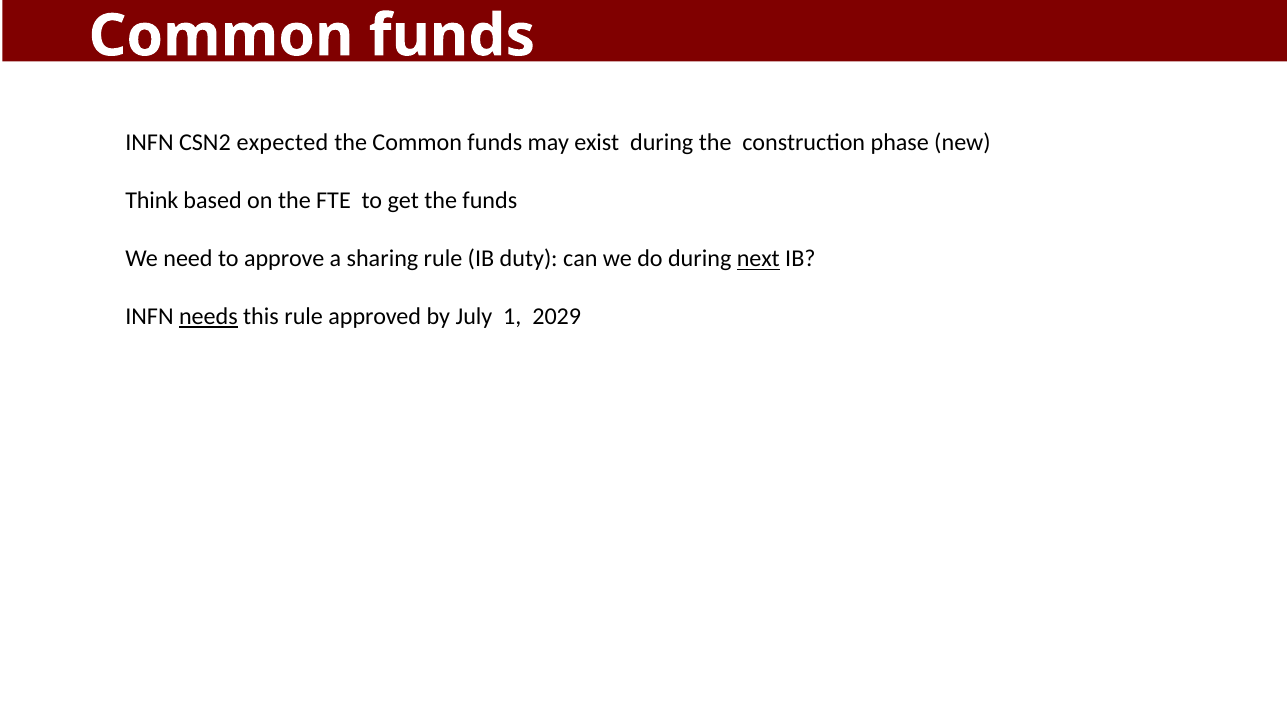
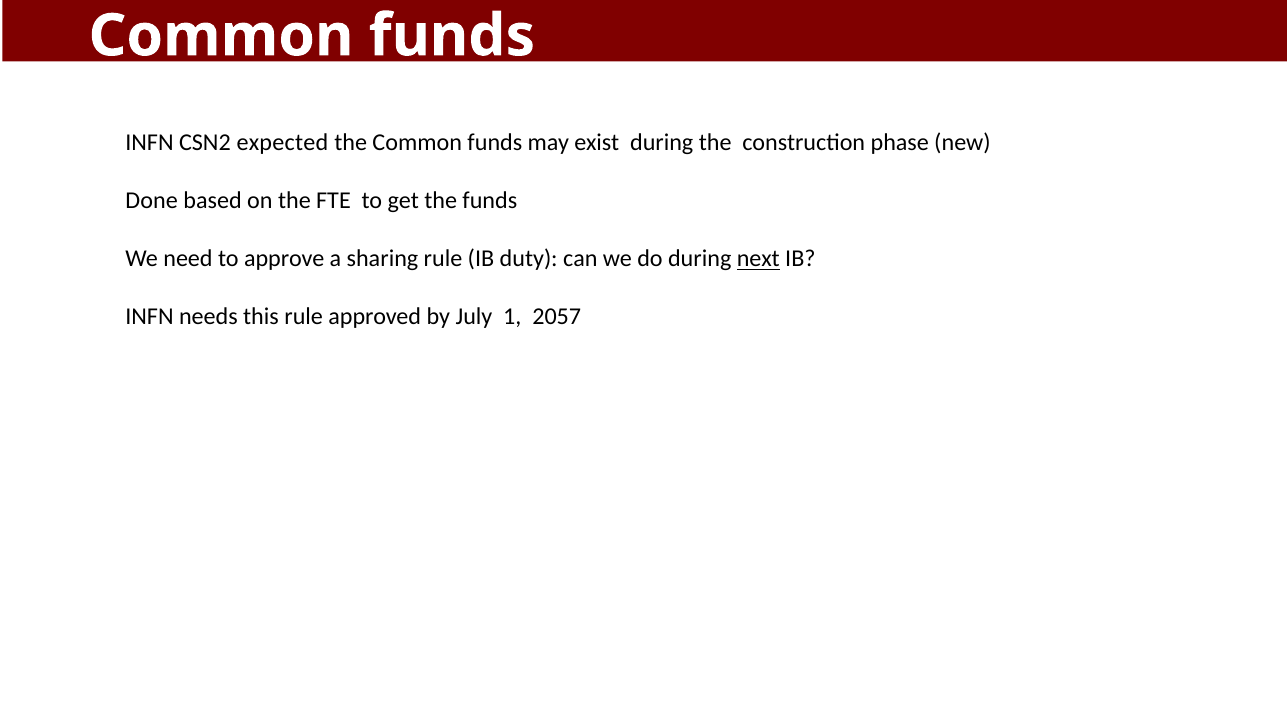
Think: Think -> Done (152, 201)
needs underline: present -> none (208, 317)
2029: 2029 -> 2057 (557, 317)
